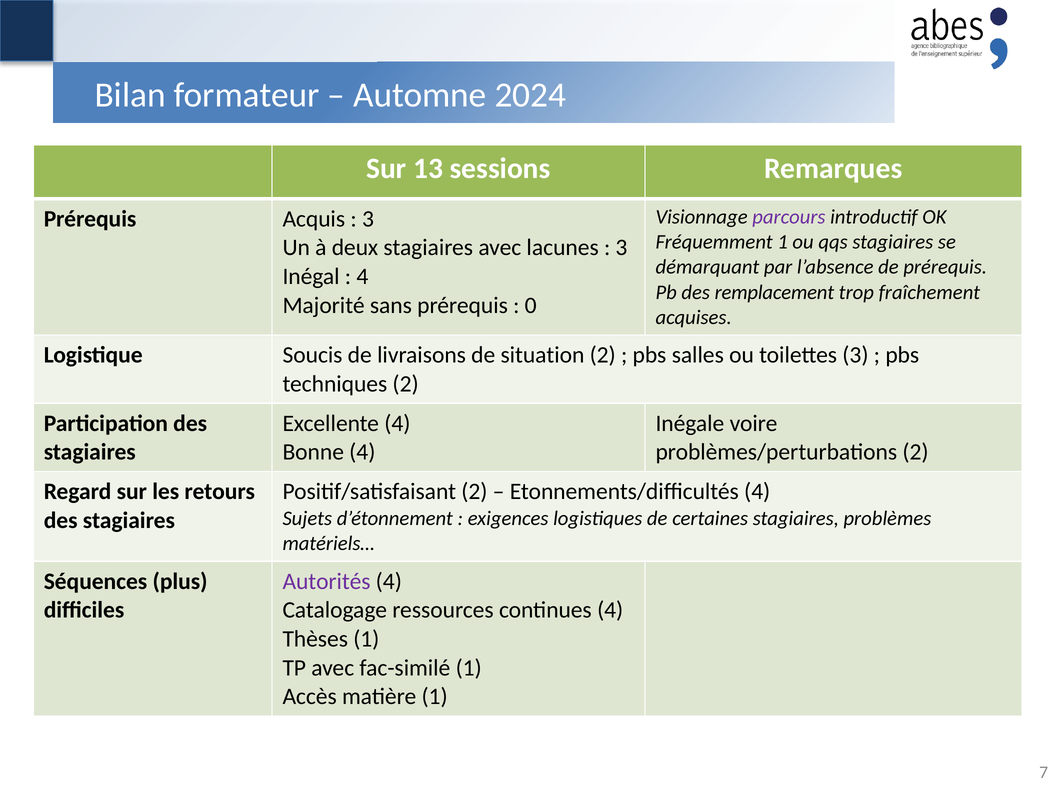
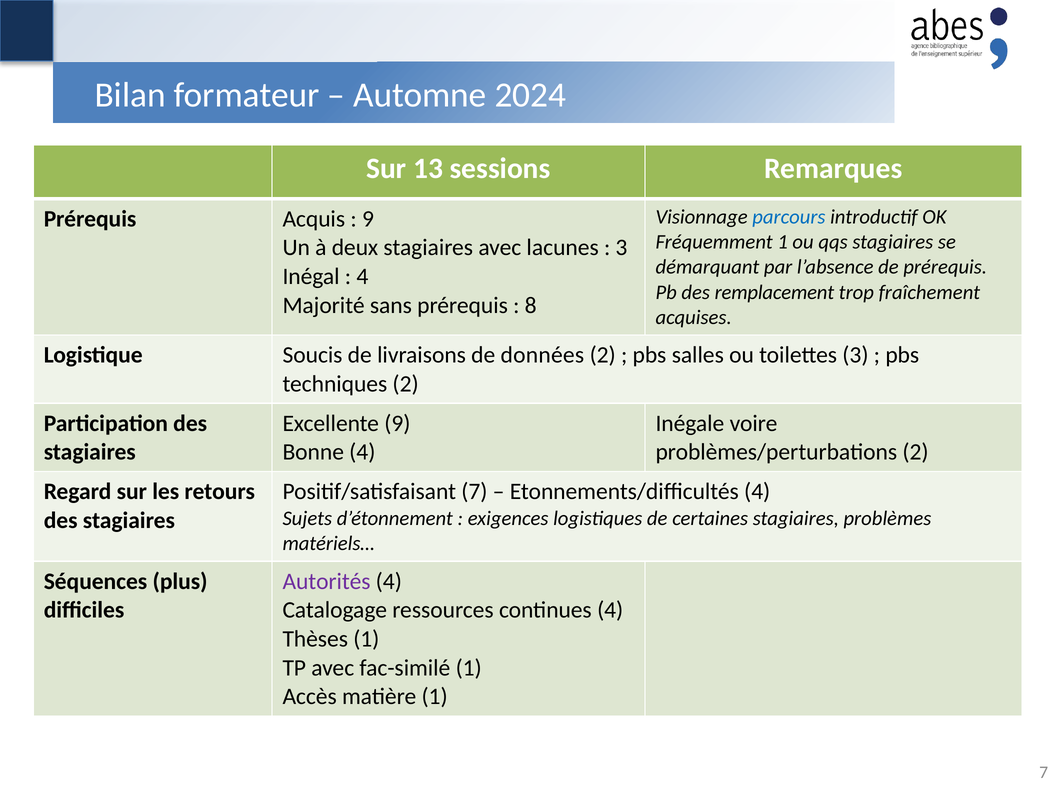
parcours colour: purple -> blue (789, 217)
3: 3 -> 9 (368, 219)
0: 0 -> 8 (531, 305)
situation: situation -> données (542, 355)
Excellente 4: 4 -> 9 (397, 423)
Positif/satisfaisant 2: 2 -> 7 (474, 491)
